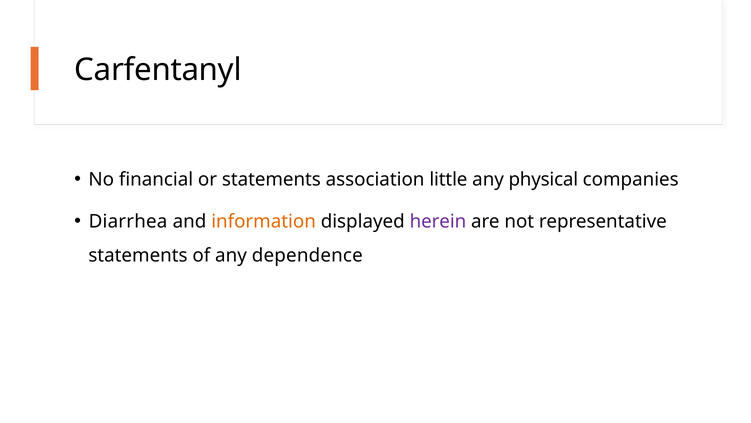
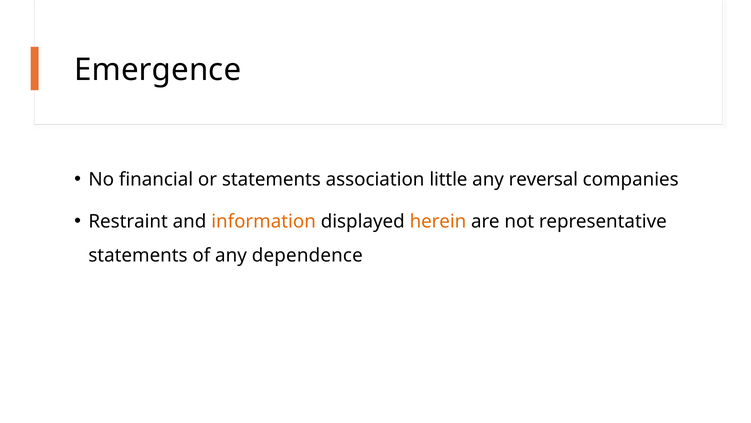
Carfentanyl: Carfentanyl -> Emergence (158, 70)
physical: physical -> reversal (543, 180)
Diarrhea: Diarrhea -> Restraint (128, 221)
herein colour: purple -> orange (438, 221)
